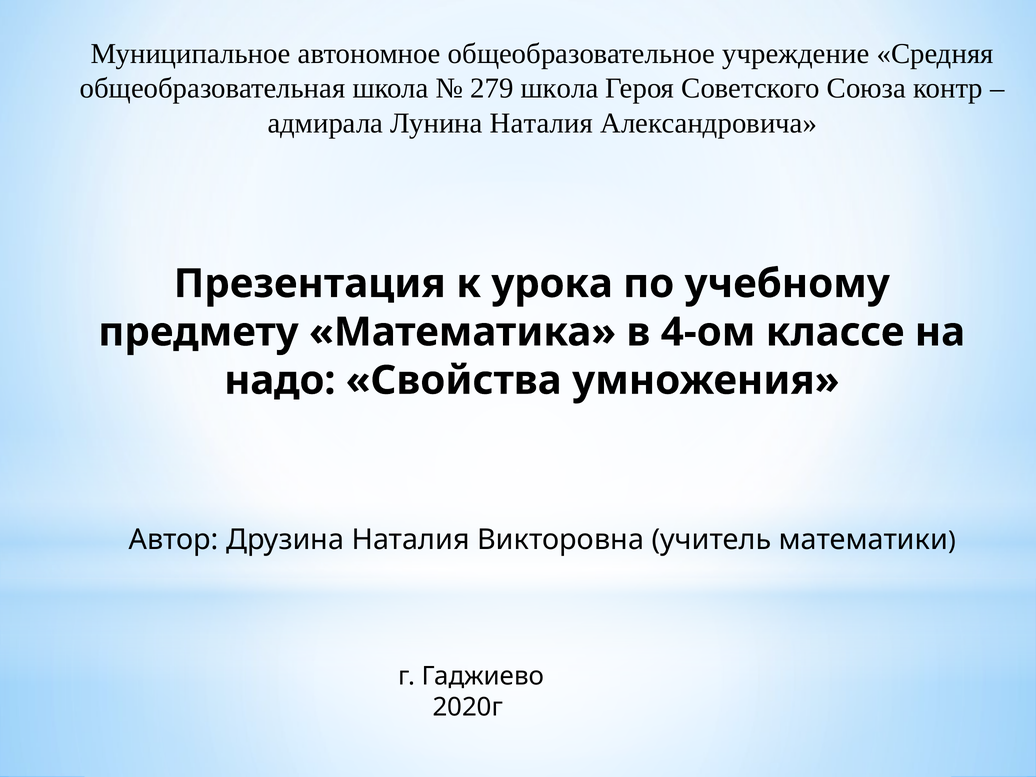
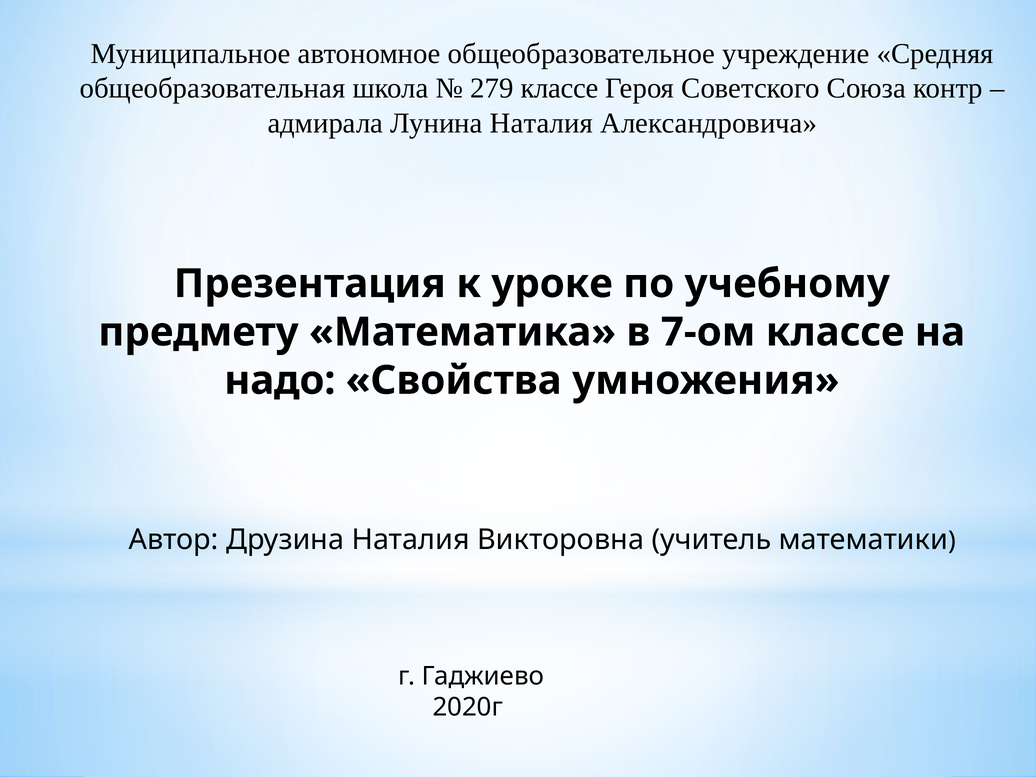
279 школа: школа -> классе (560, 88)
урока: урока -> уроке (552, 284)
4-ом: 4-ом -> 7-ом (708, 332)
